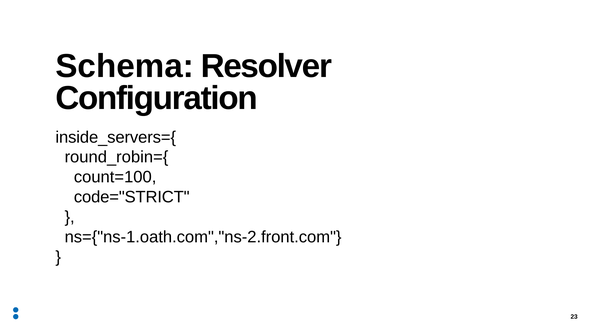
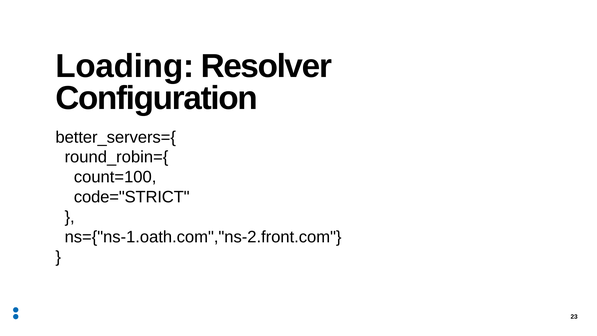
Schema: Schema -> Loading (125, 66)
inside_servers={: inside_servers={ -> better_servers={ (116, 137)
